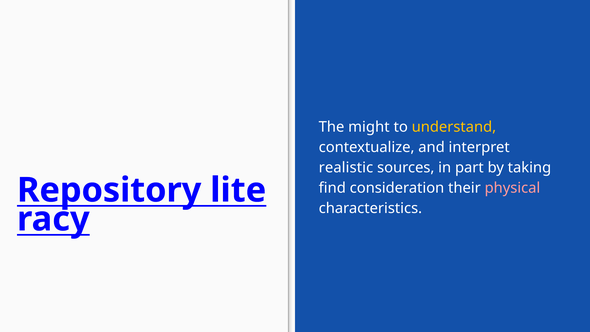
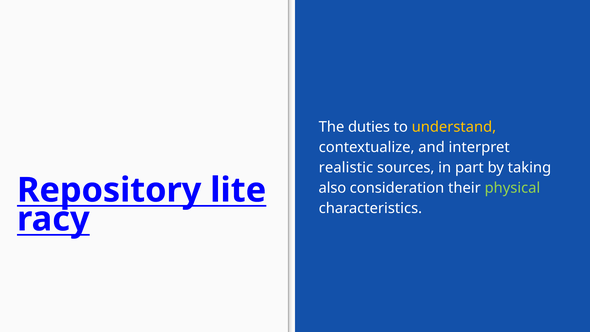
might: might -> duties (369, 127)
find: find -> also (332, 188)
physical colour: pink -> light green (512, 188)
